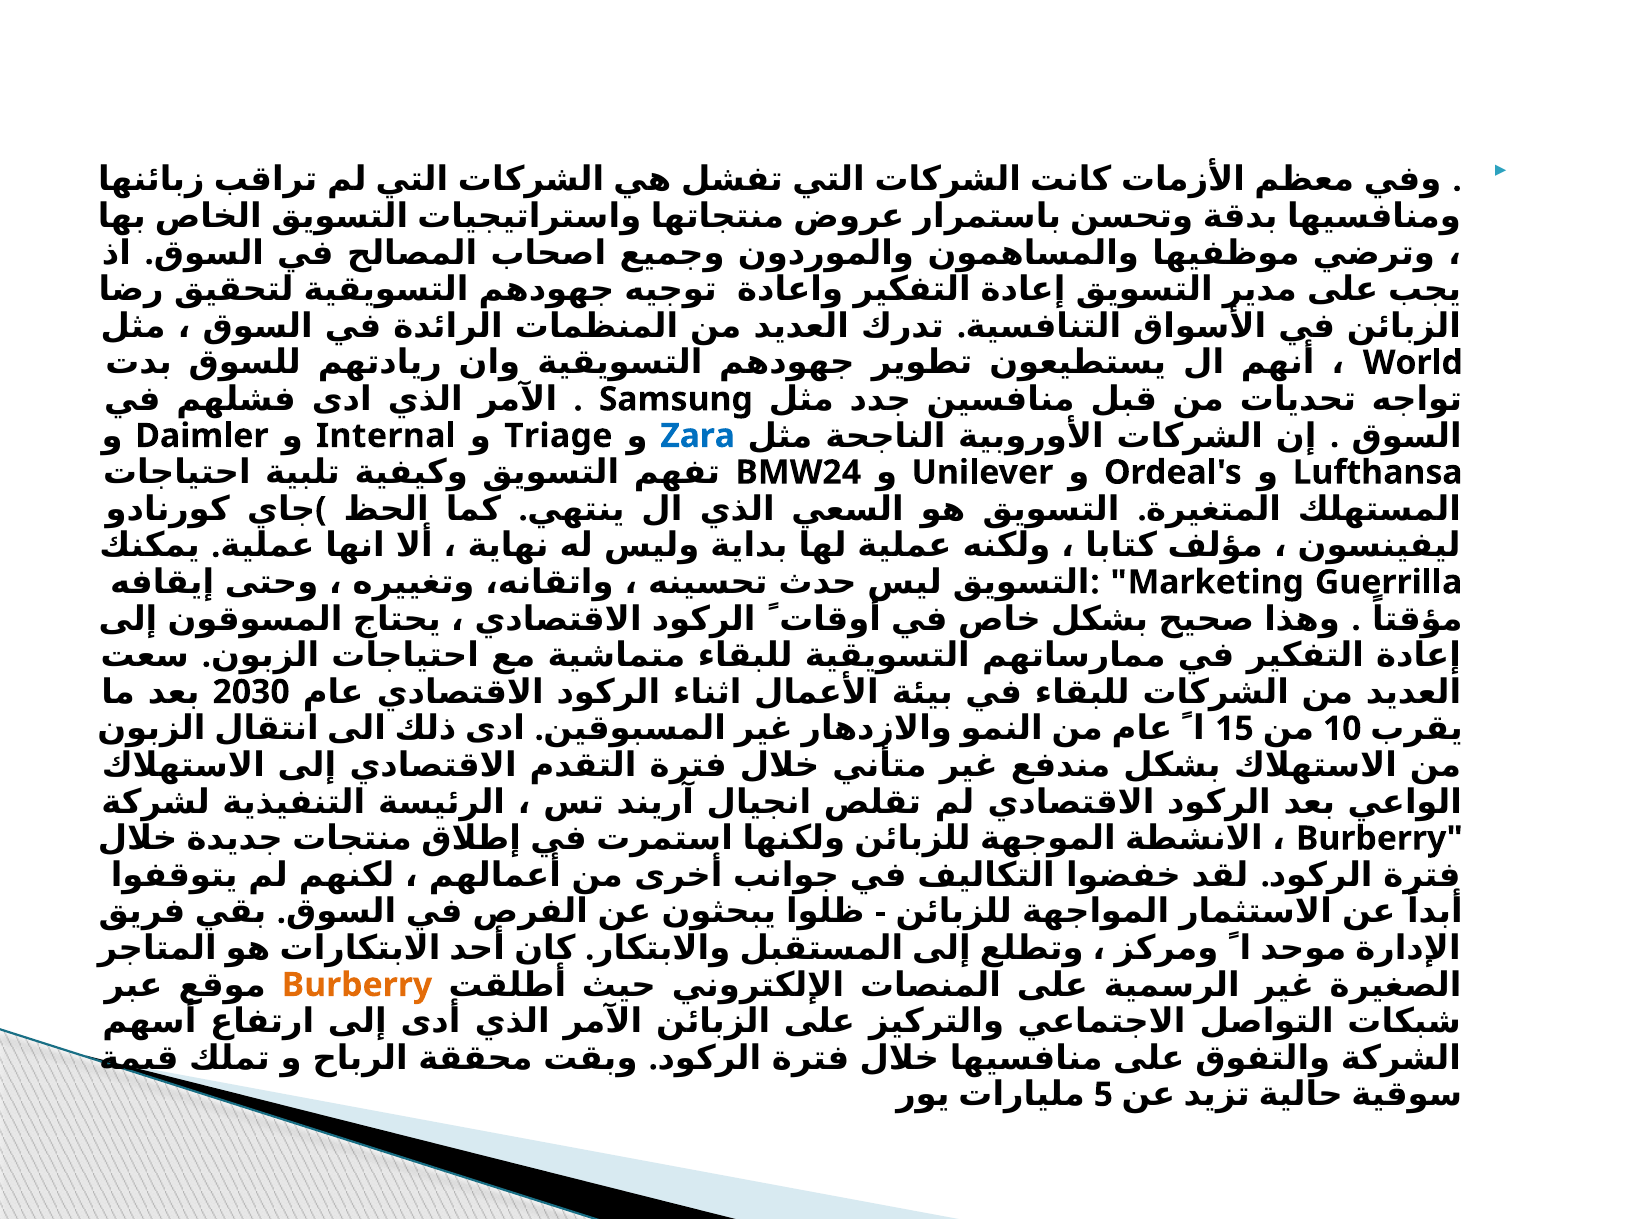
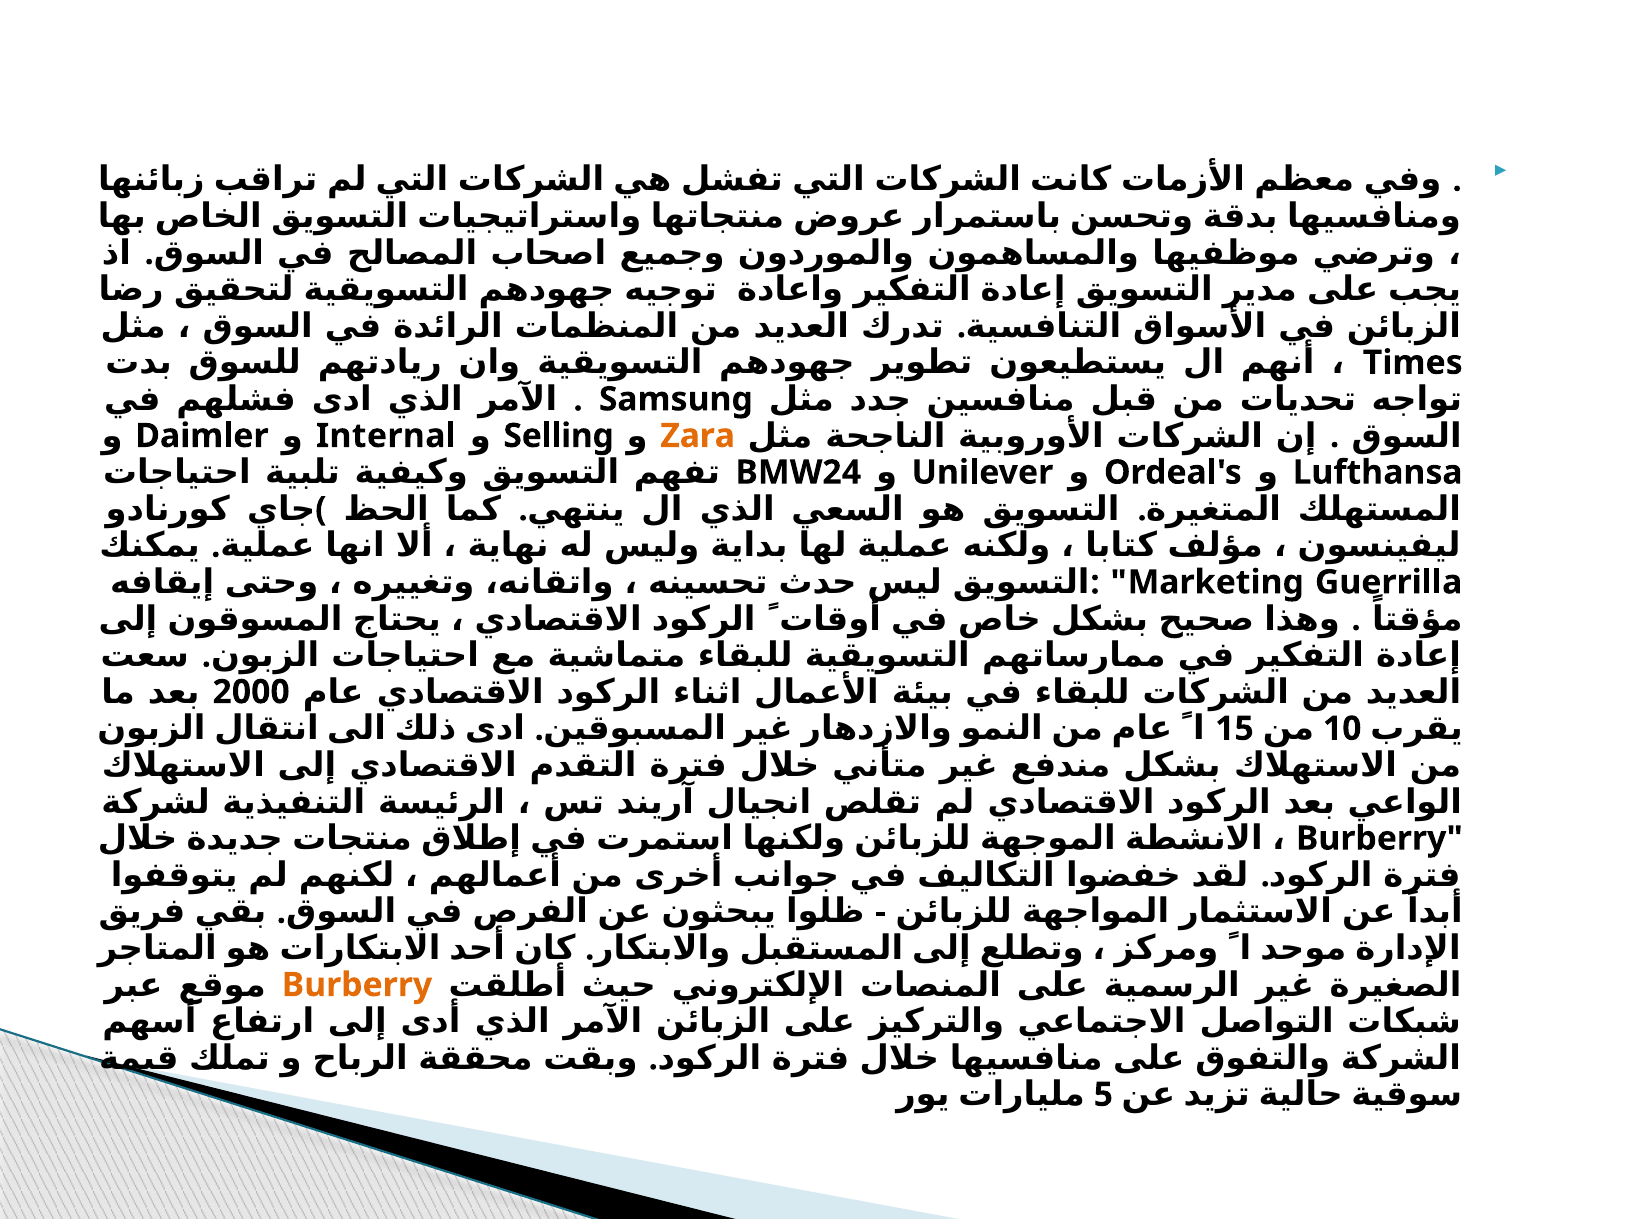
World: World -> Times (1413, 363)
Triage: Triage -> Selling (559, 436)
Zara colour: blue -> orange (698, 436)
2030: 2030 -> 2000 (251, 692)
